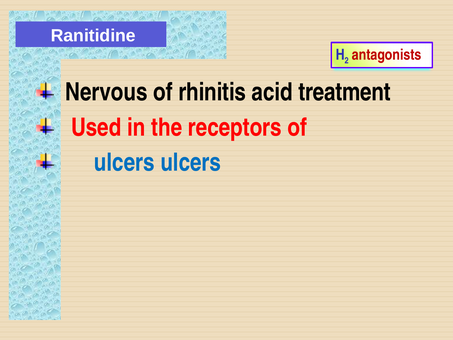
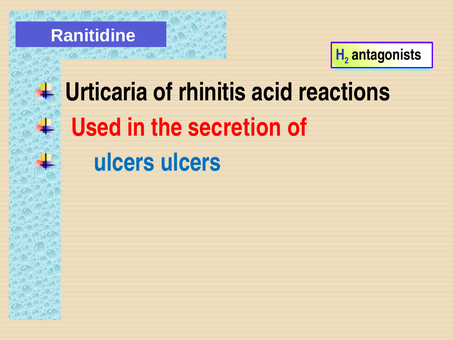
antagonists colour: red -> black (387, 55)
Nervous: Nervous -> Urticaria (106, 92)
treatment: treatment -> reactions (344, 92)
receptors: receptors -> secretion (235, 127)
